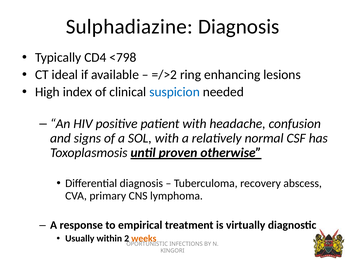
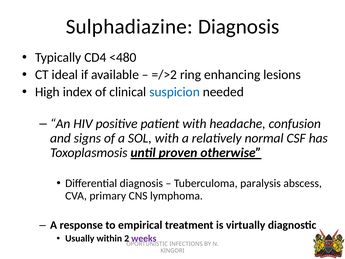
<798: <798 -> <480 (123, 57)
recovery: recovery -> paralysis (260, 183)
weeks colour: orange -> purple (144, 238)
